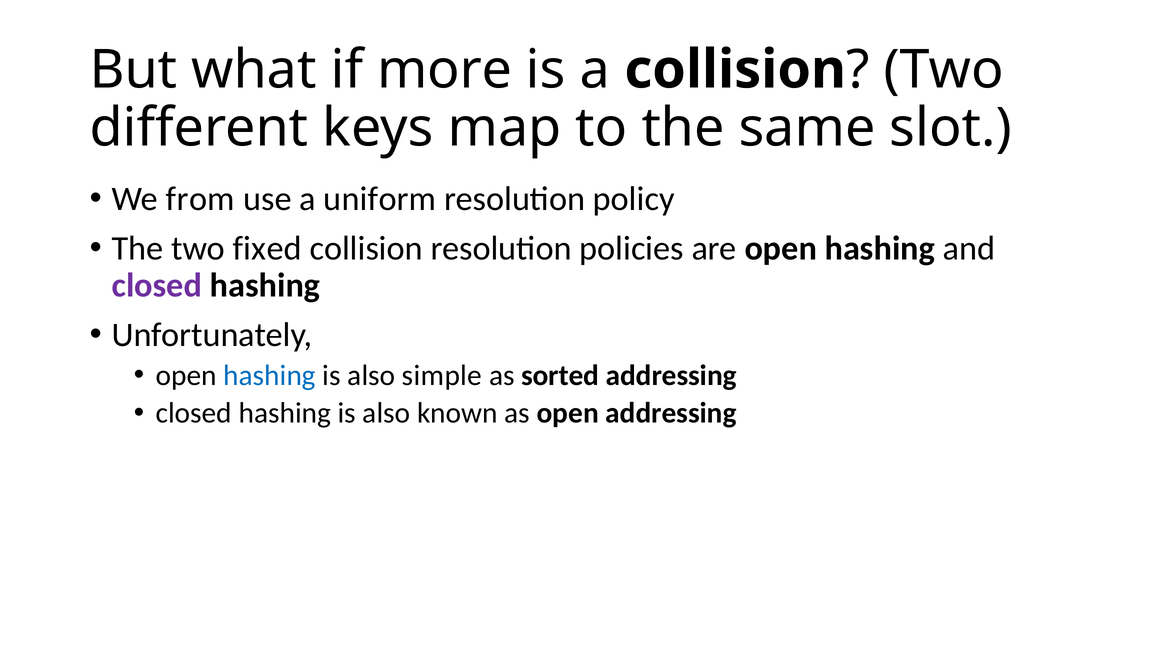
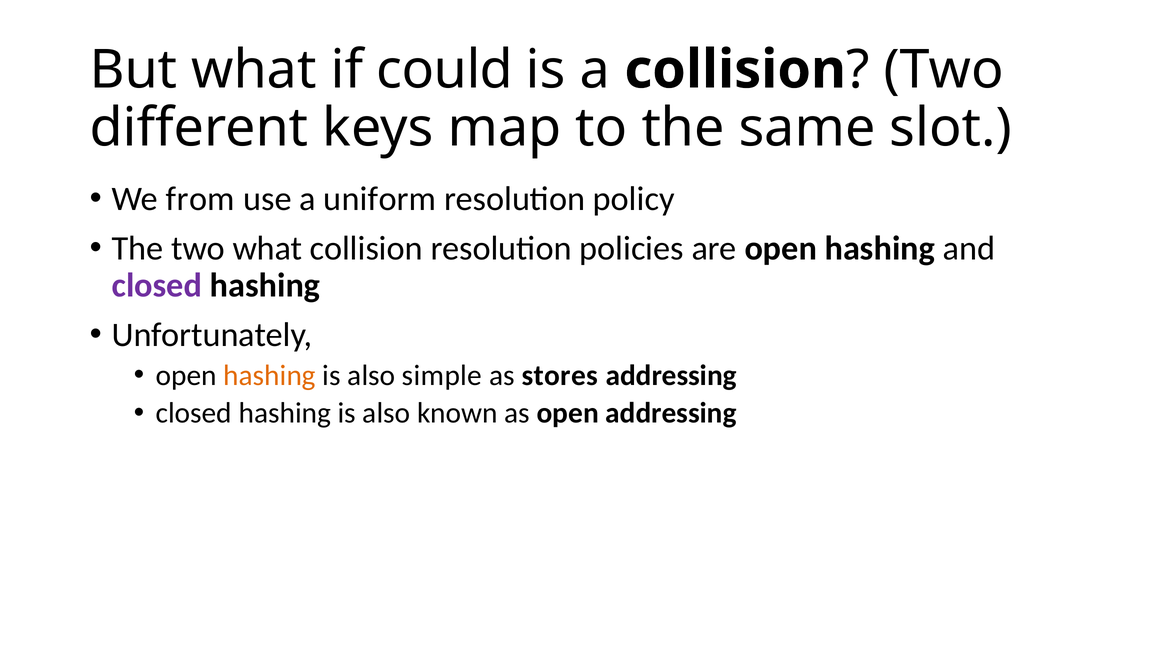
more: more -> could (445, 70)
two fixed: fixed -> what (267, 248)
hashing colour: blue -> orange (270, 375)
sorted: sorted -> stores (560, 375)
